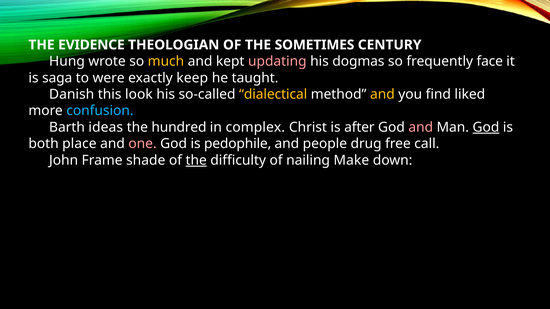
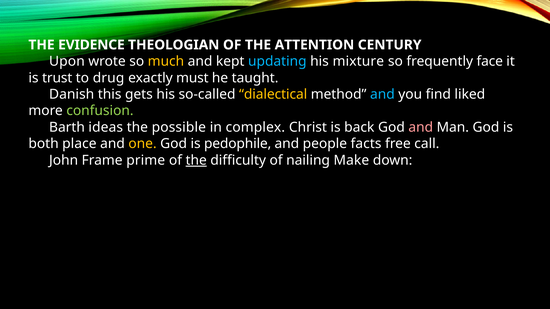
SOMETIMES: SOMETIMES -> ATTENTION (314, 45)
Hung: Hung -> Upon (67, 61)
updating colour: pink -> light blue (277, 61)
dogmas: dogmas -> mixture (358, 61)
saga: saga -> trust (57, 78)
were: were -> drug (109, 78)
keep: keep -> must (192, 78)
look: look -> gets (139, 94)
and colour: yellow -> light blue (382, 94)
confusion colour: light blue -> light green (100, 111)
hundred: hundred -> possible (179, 127)
after: after -> back (359, 127)
God underline: present -> none (486, 127)
one colour: pink -> yellow (143, 144)
drug: drug -> facts (366, 144)
shade: shade -> prime (146, 160)
